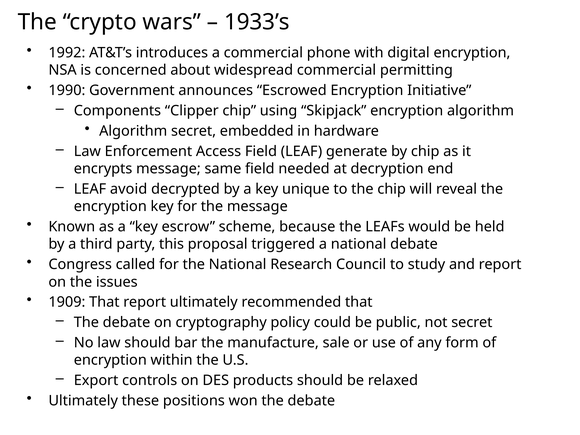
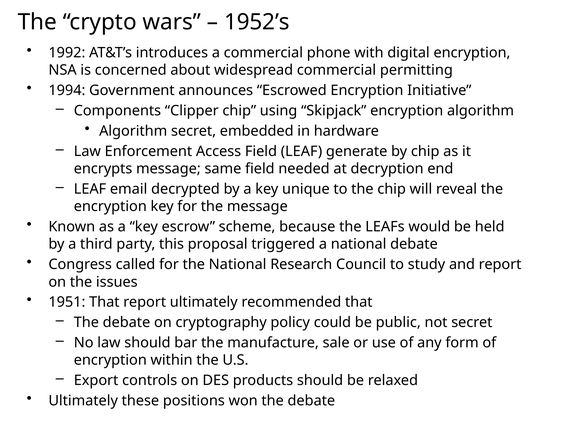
1933’s: 1933’s -> 1952’s (257, 22)
1990: 1990 -> 1994 (67, 91)
avoid: avoid -> email (129, 189)
1909: 1909 -> 1951 (67, 302)
